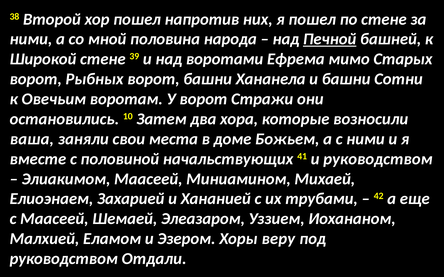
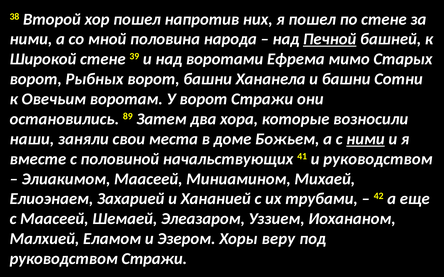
10: 10 -> 89 (128, 117)
ваша: ваша -> наши (32, 139)
ними underline: none -> present (365, 139)
руководством Отдали: Отдали -> Стражи (154, 259)
